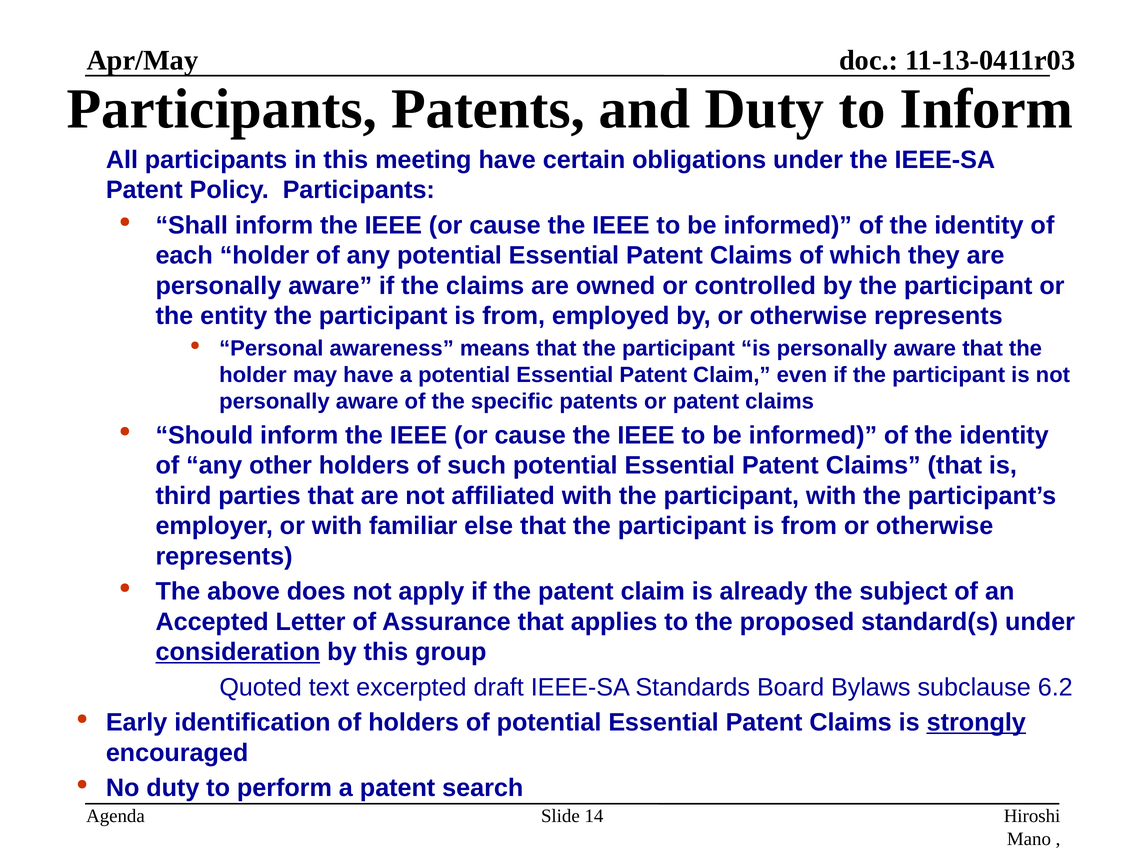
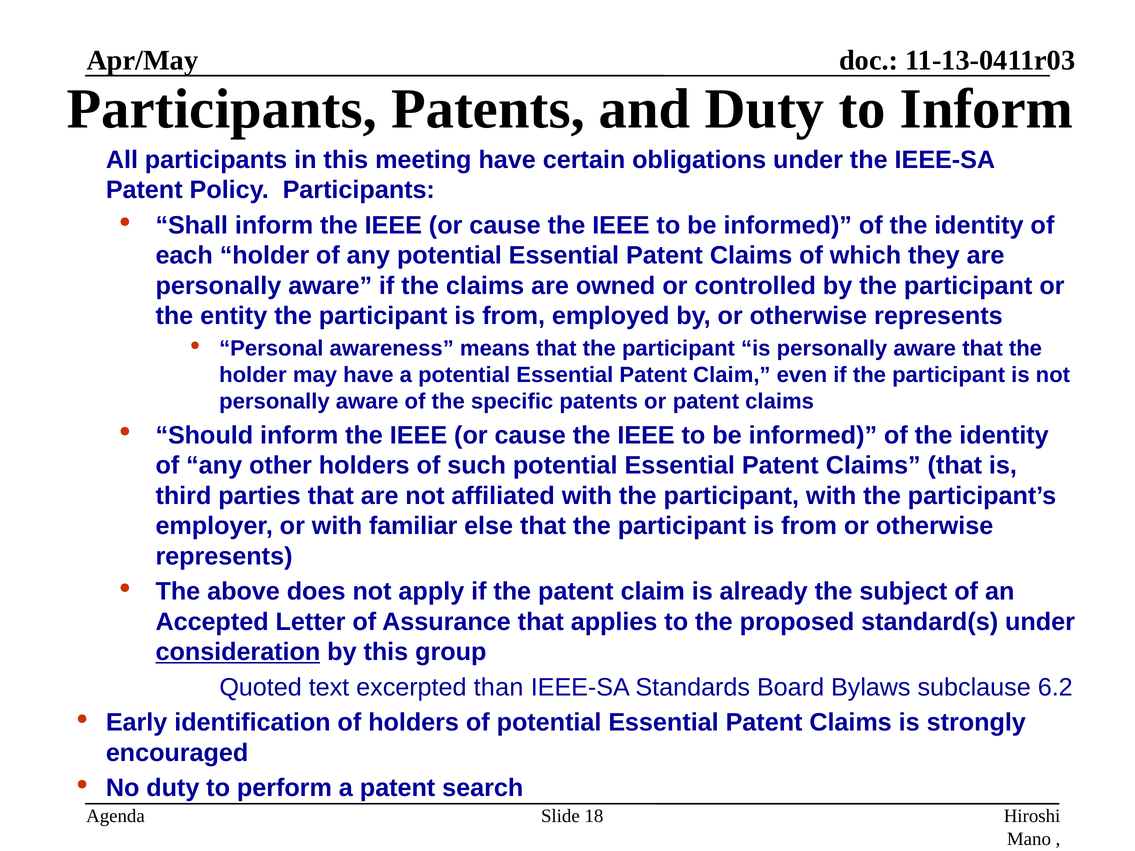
draft: draft -> than (499, 688)
strongly underline: present -> none (976, 723)
14: 14 -> 18 (594, 816)
